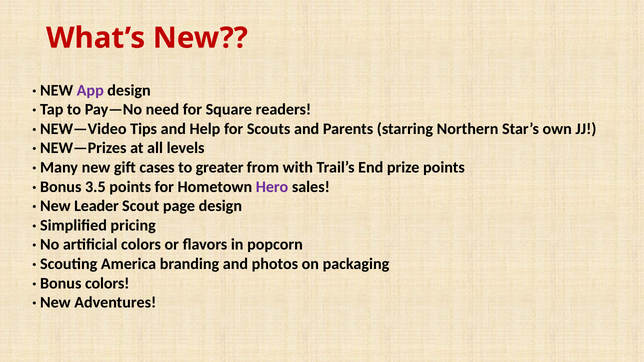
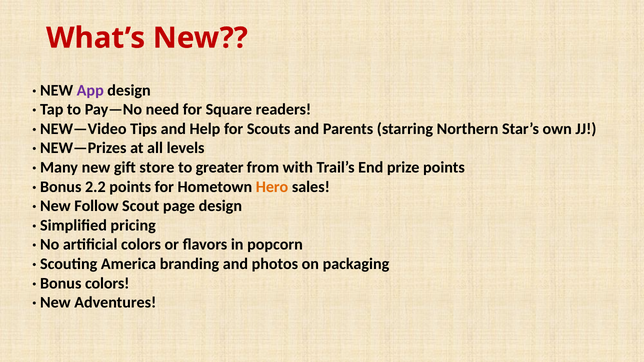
cases: cases -> store (157, 168)
3.5: 3.5 -> 2.2 (95, 187)
Hero colour: purple -> orange (272, 187)
Leader: Leader -> Follow (96, 206)
